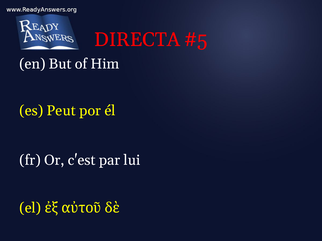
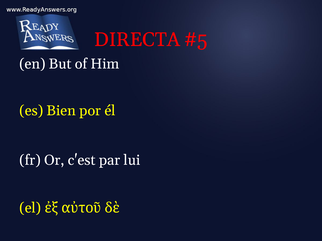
Peut: Peut -> Bien (61, 111)
